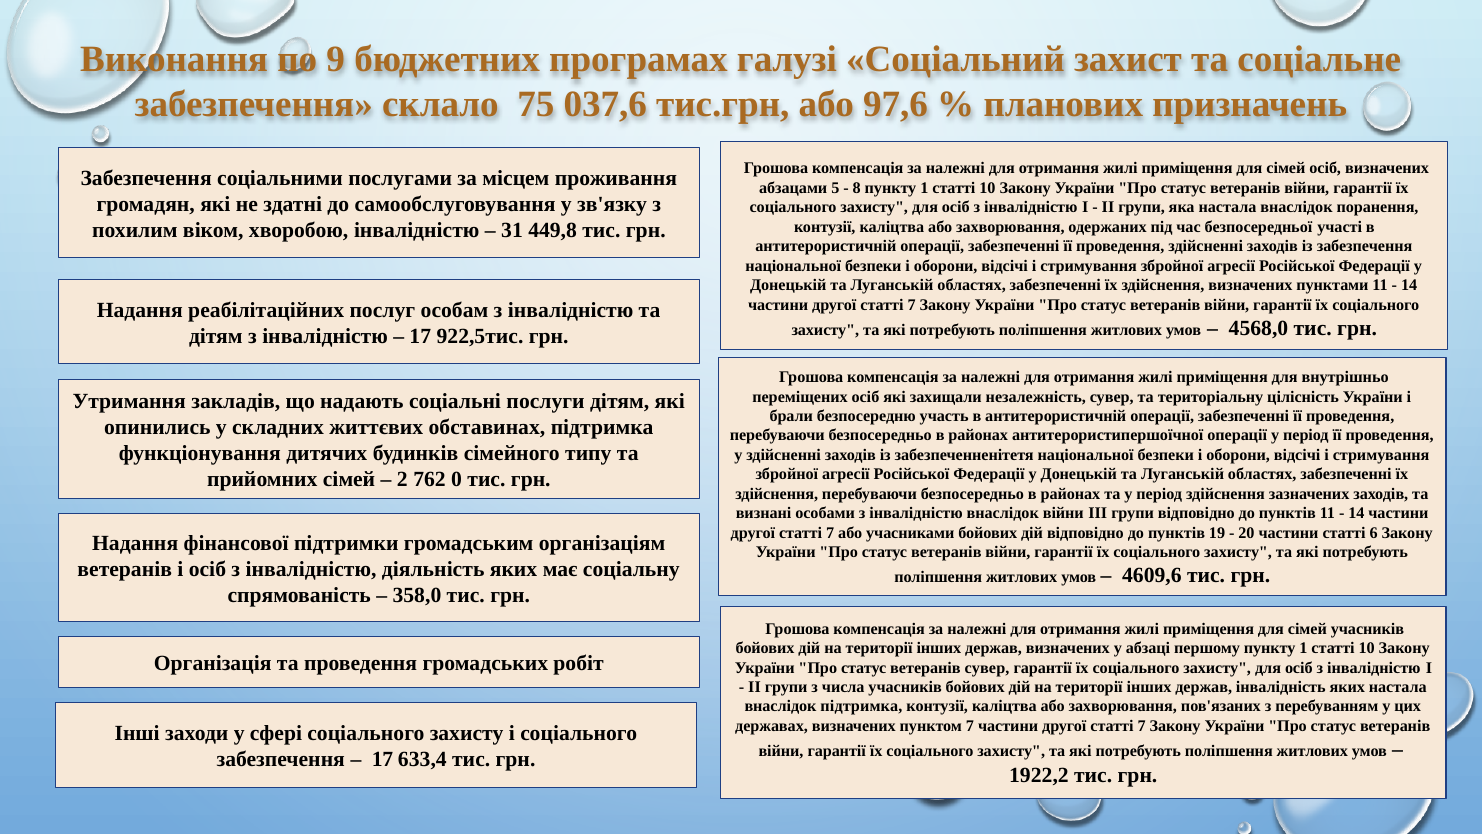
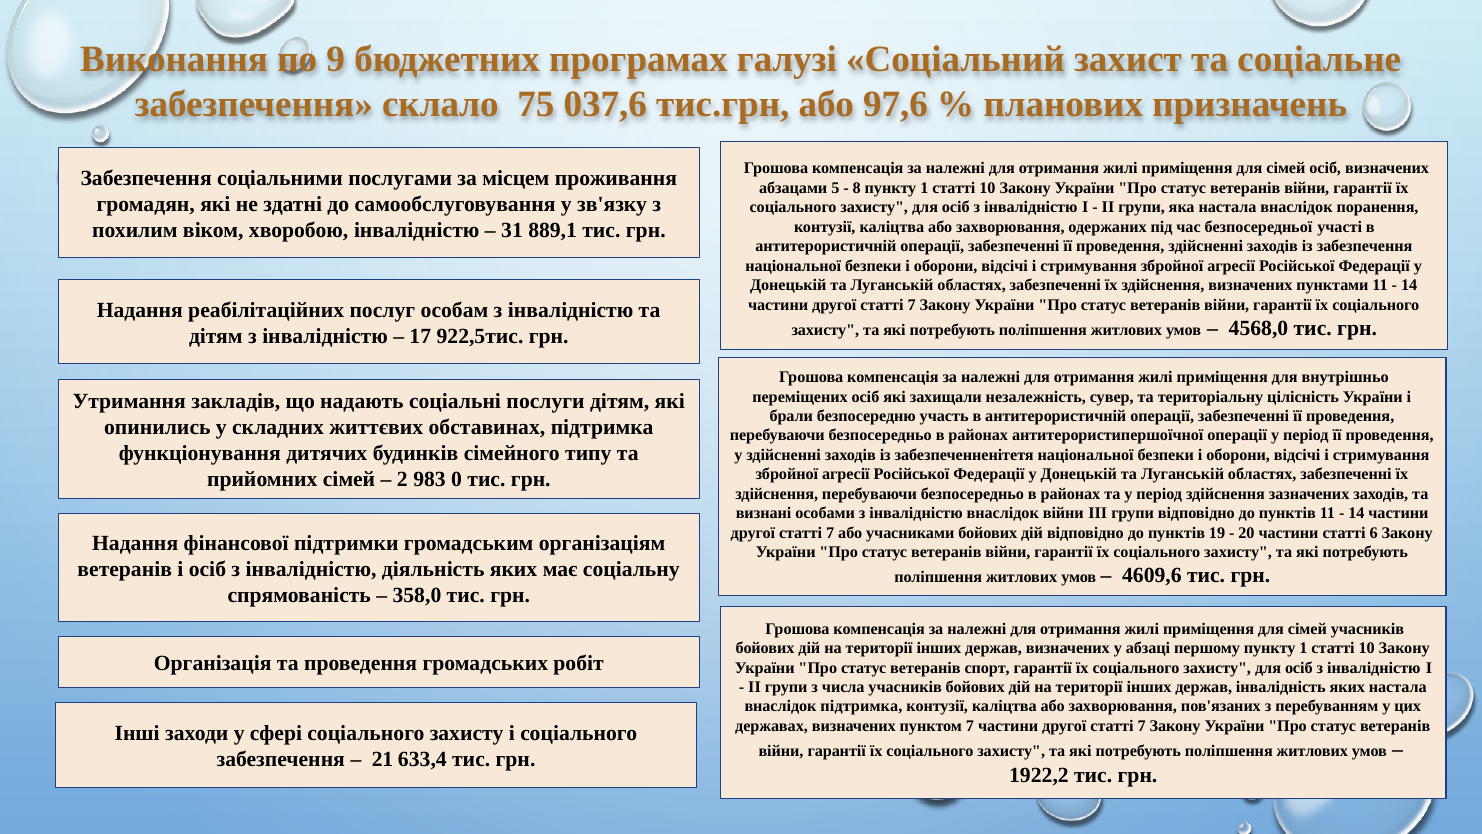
449,8: 449,8 -> 889,1 (553, 230)
762: 762 -> 983 (429, 479)
ветеранів сувер: сувер -> спорт (987, 667)
17: 17 -> 21 (383, 759)
